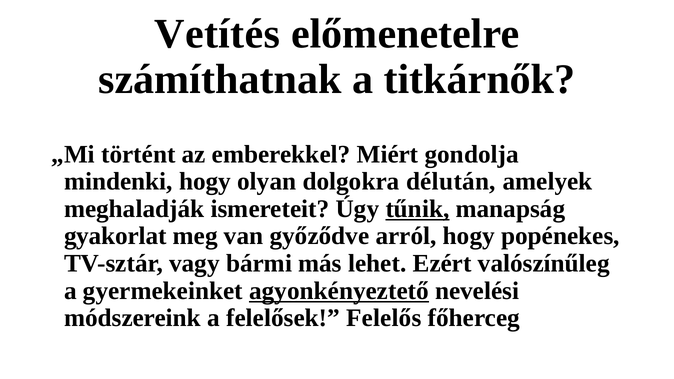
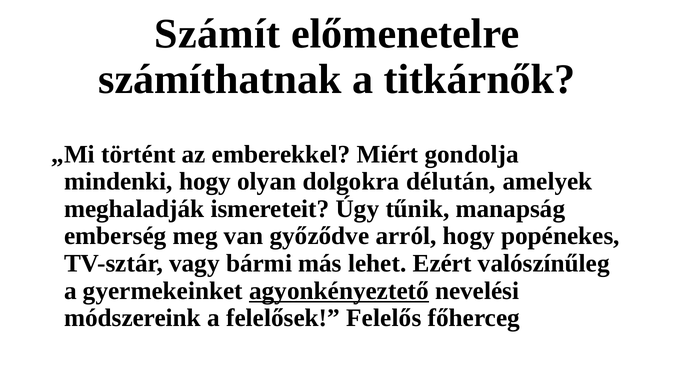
Vetítés: Vetítés -> Számít (217, 34)
tűnik underline: present -> none (417, 209)
gyakorlat: gyakorlat -> emberség (115, 236)
